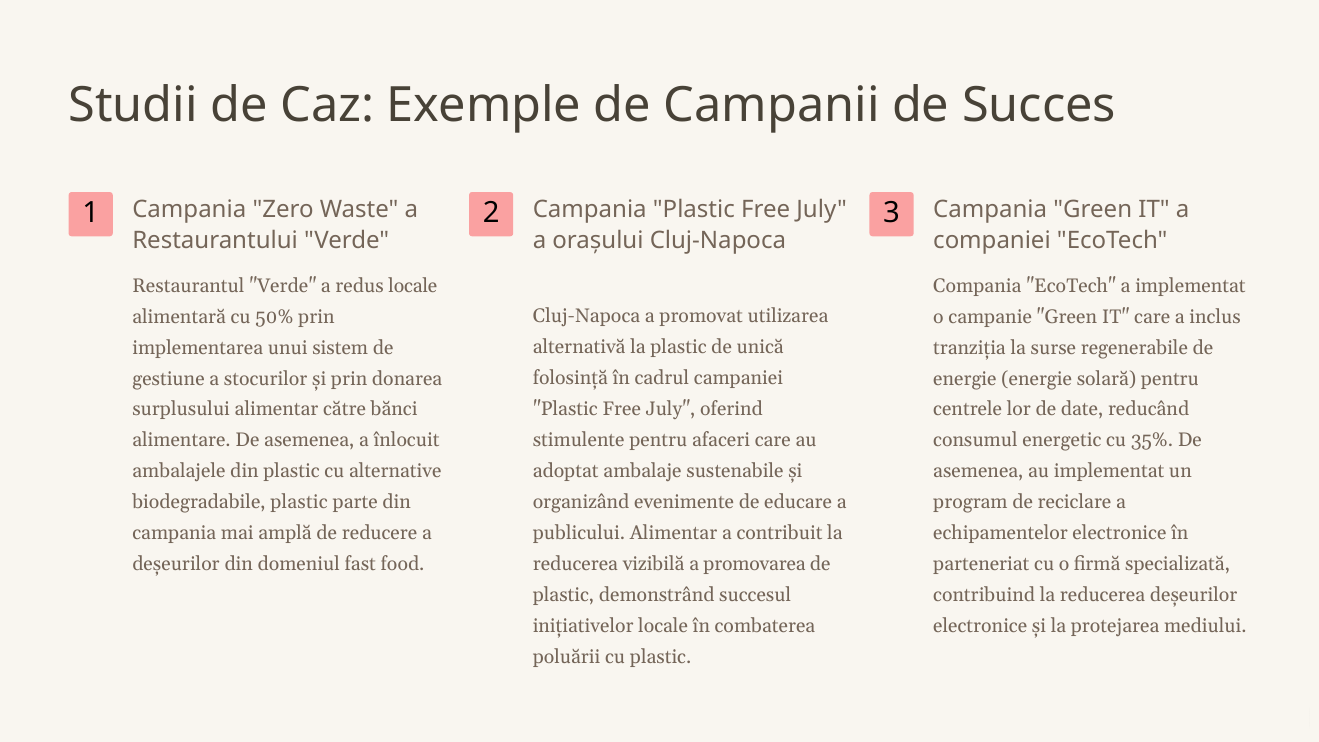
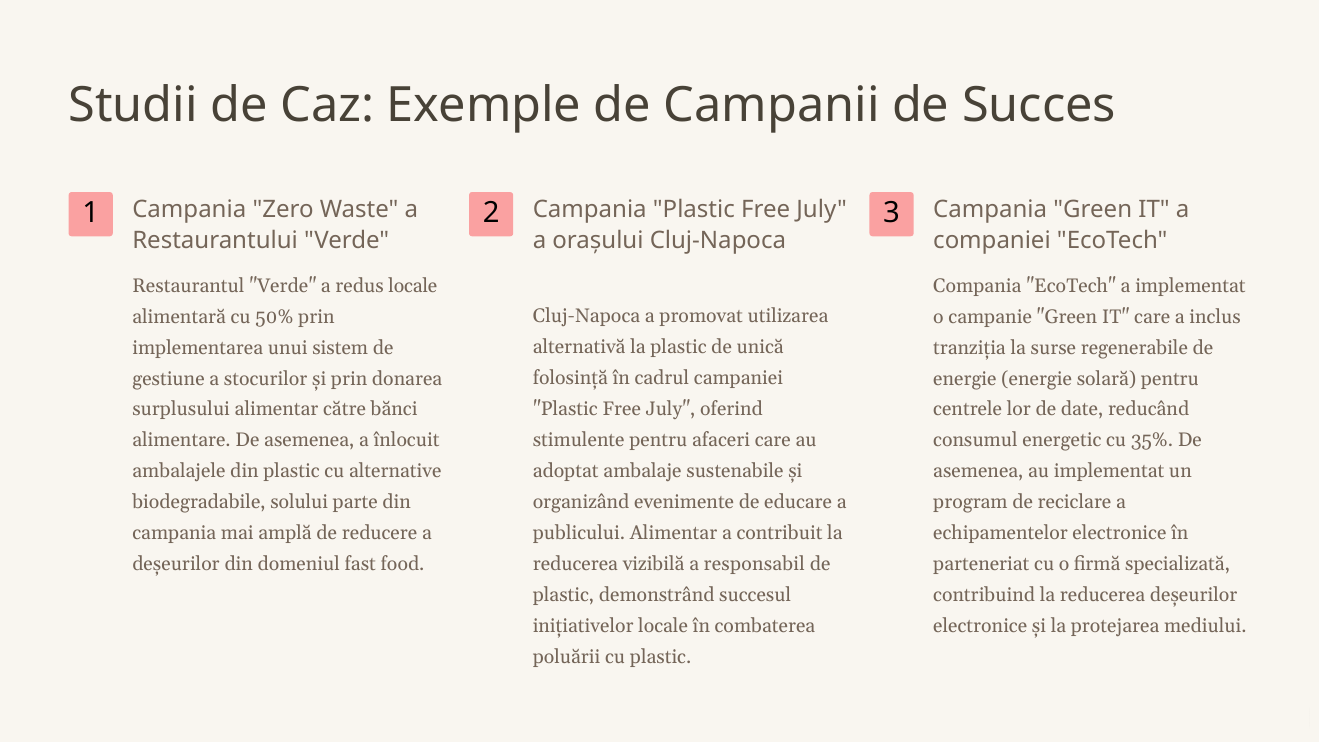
biodegradabile plastic: plastic -> solului (299, 502)
promovarea: promovarea -> responsabil (754, 564)
